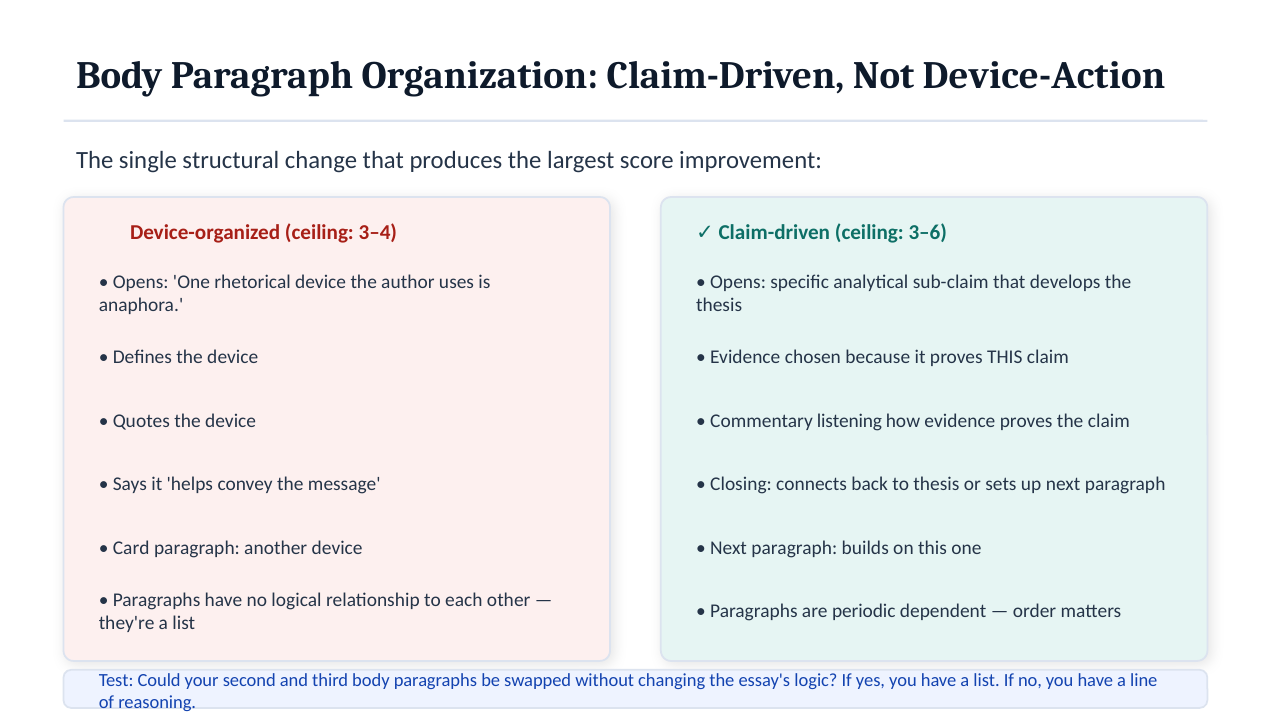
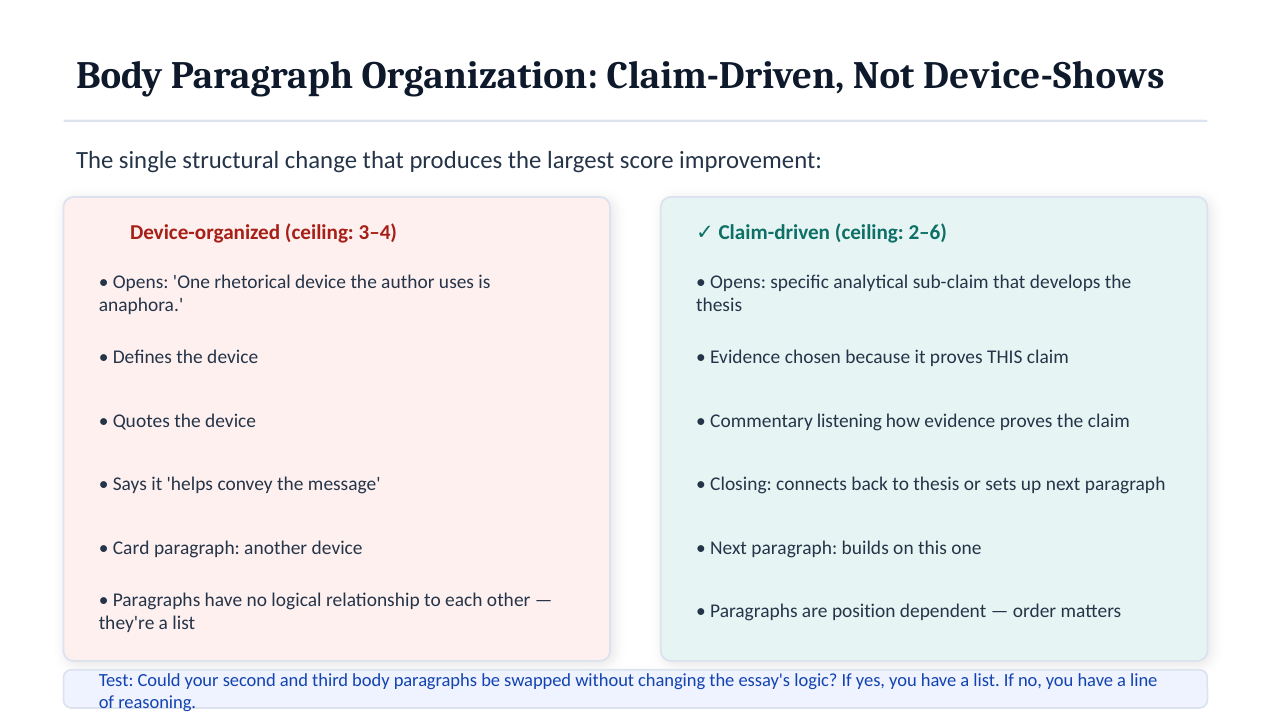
Device-Action: Device-Action -> Device-Shows (1044, 76)
3–6: 3–6 -> 2–6 (928, 233)
periodic: periodic -> position (864, 611)
